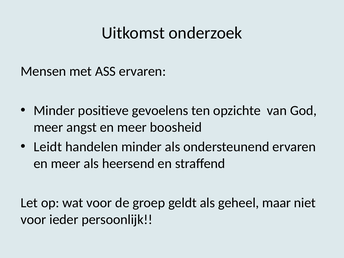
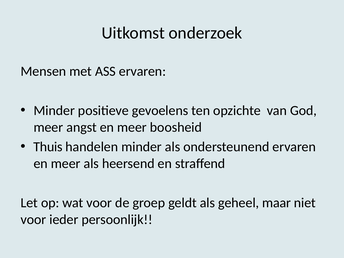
Leidt: Leidt -> Thuis (48, 147)
